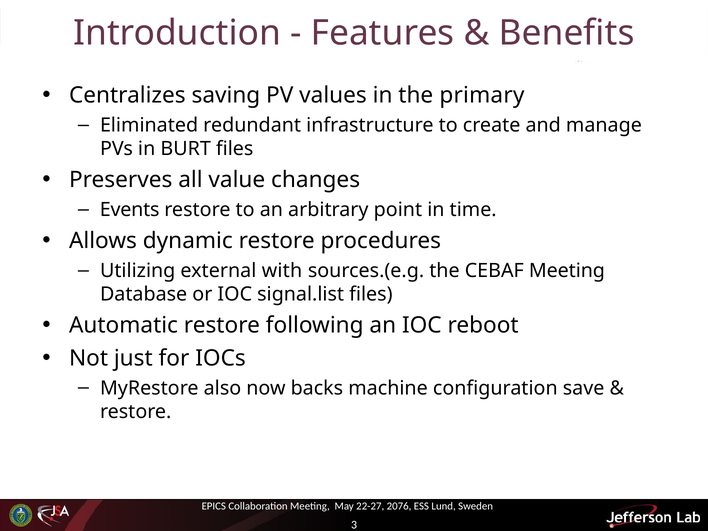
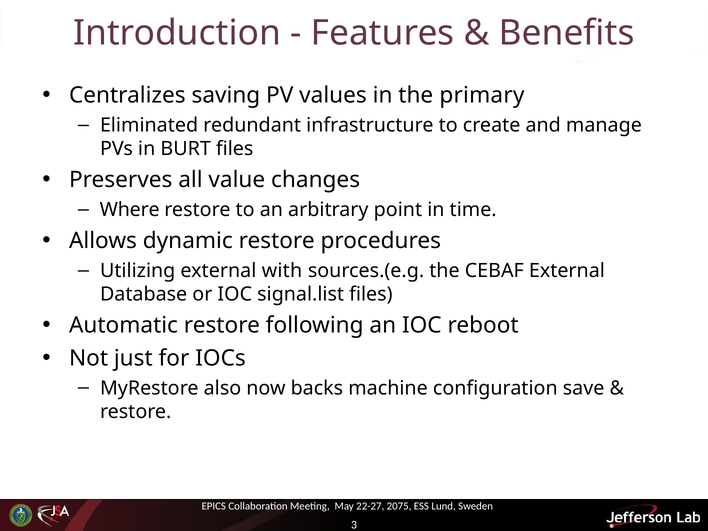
Events: Events -> Where (130, 210)
CEBAF Meeting: Meeting -> External (567, 271)
2076: 2076 -> 2075 (399, 506)
